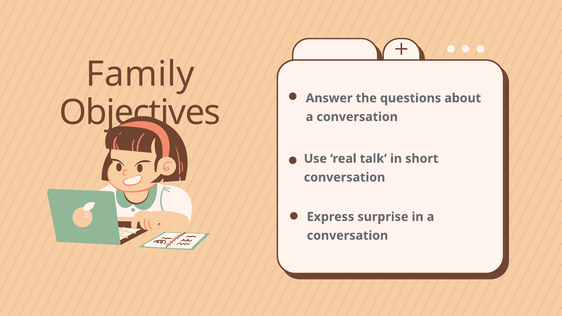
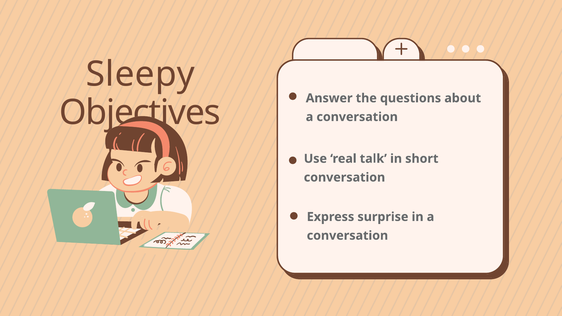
Family: Family -> Sleepy (140, 74)
